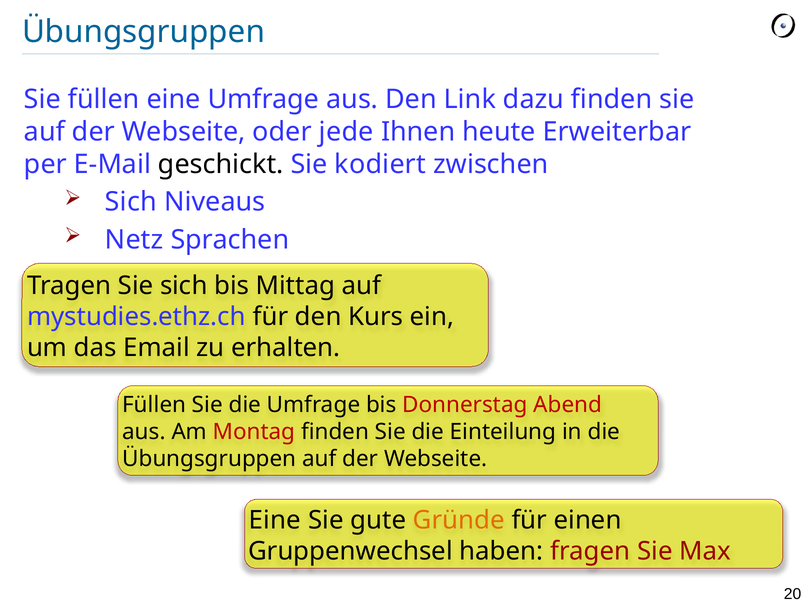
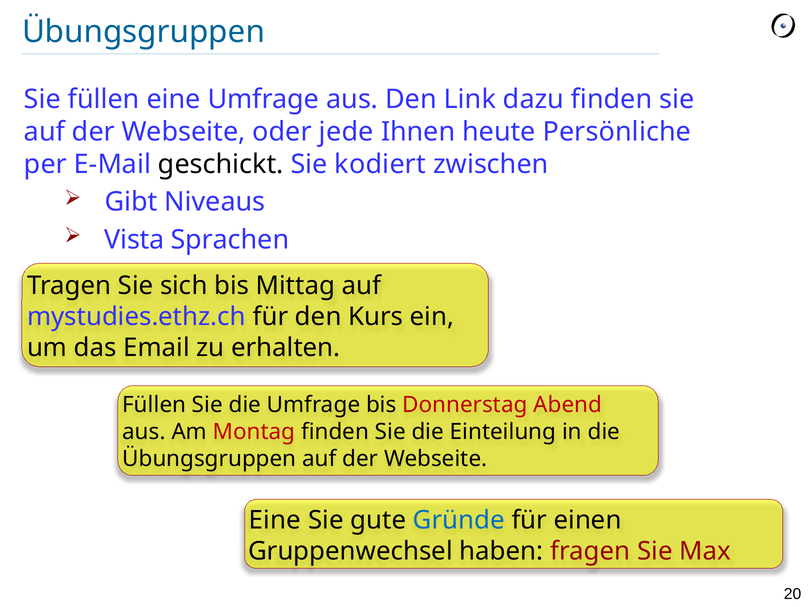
Erweiterbar: Erweiterbar -> Persönliche (617, 132)
Sich: Sich -> Gibt (131, 202)
Netz: Netz -> Vista (134, 240)
Gründe colour: orange -> blue (459, 520)
